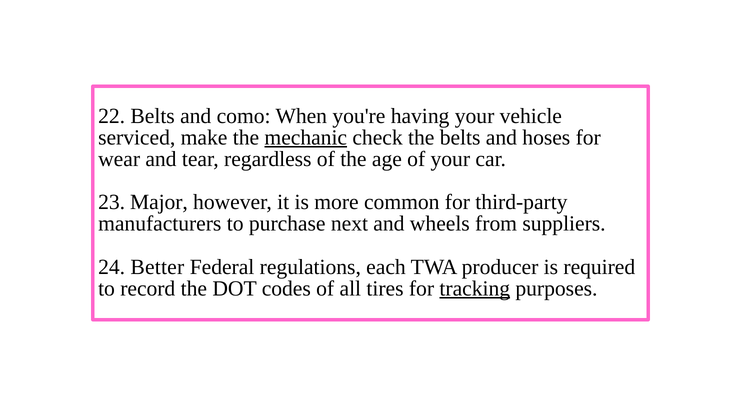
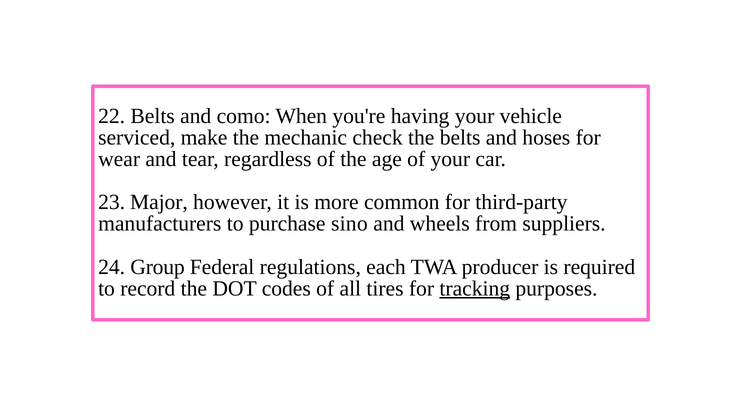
mechanic underline: present -> none (306, 137)
next: next -> sino (349, 224)
Better: Better -> Group (158, 267)
